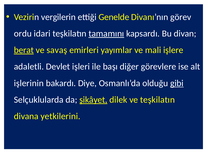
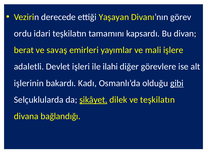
vergilerin: vergilerin -> derecede (58, 17)
Genelde: Genelde -> Yaşayan (114, 17)
tamamını underline: present -> none (106, 34)
berat underline: present -> none (24, 50)
başı: başı -> ilahi (110, 67)
Diye: Diye -> Kadı (87, 83)
yetkilerini: yetkilerini -> bağlandığı (61, 116)
